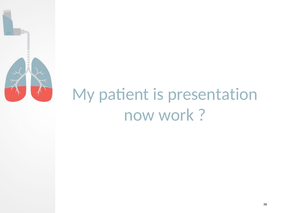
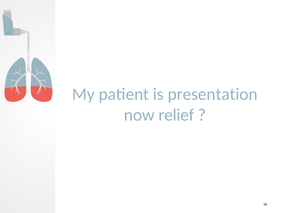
work: work -> relief (176, 115)
